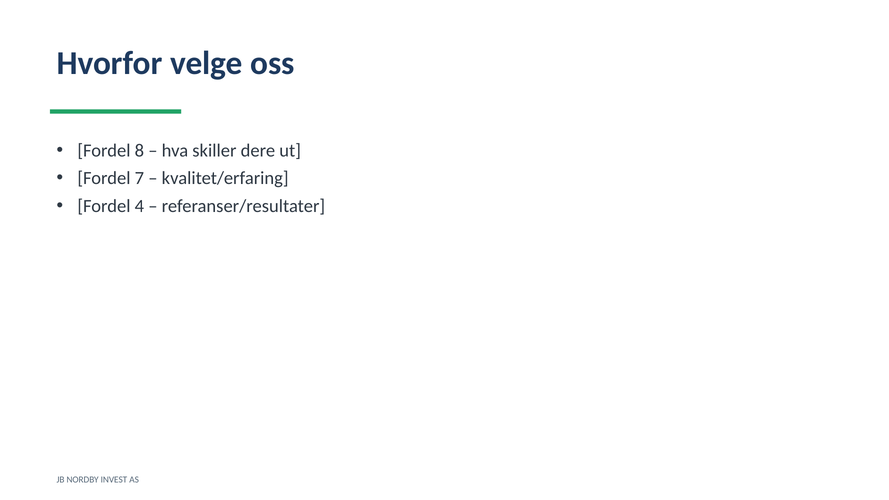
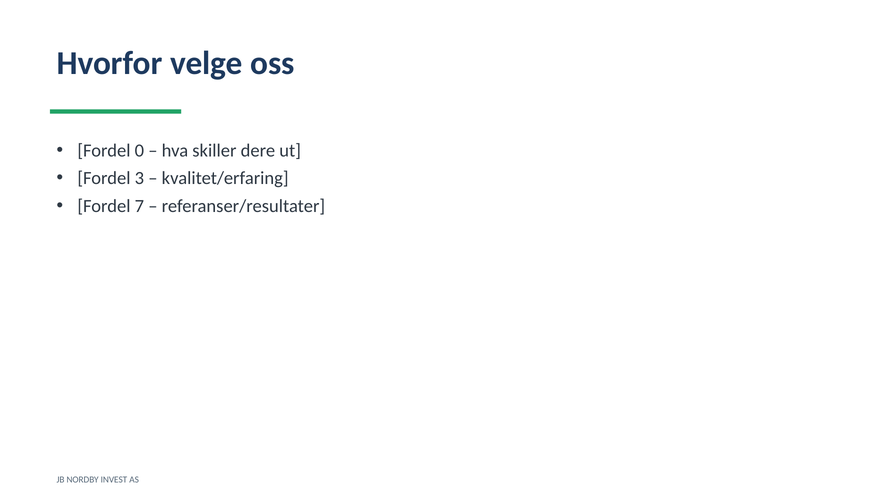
8: 8 -> 0 (139, 151)
7: 7 -> 3 (139, 178)
4: 4 -> 7 (139, 206)
